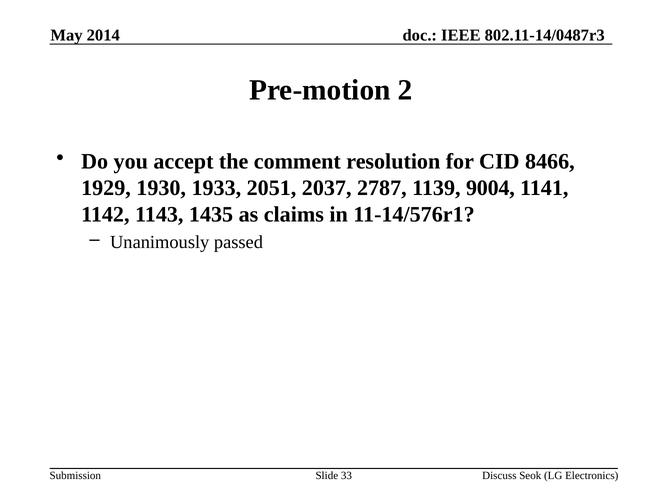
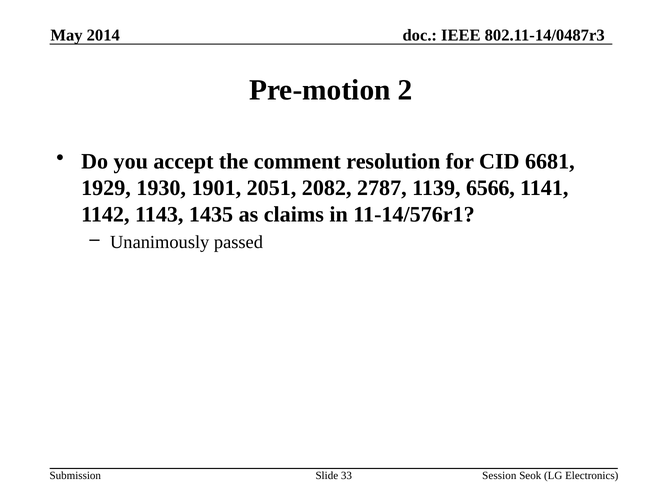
8466: 8466 -> 6681 (550, 162)
1933: 1933 -> 1901 (216, 188)
2037: 2037 -> 2082 (327, 188)
9004: 9004 -> 6566 (490, 188)
Discuss: Discuss -> Session (499, 476)
